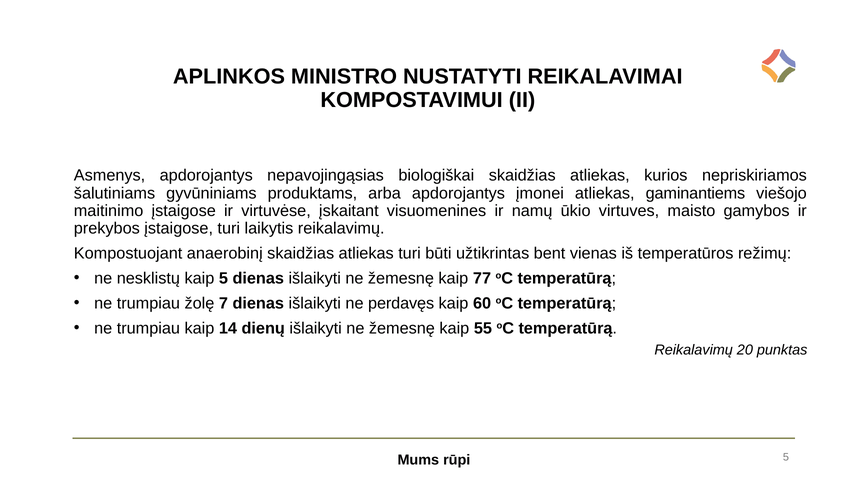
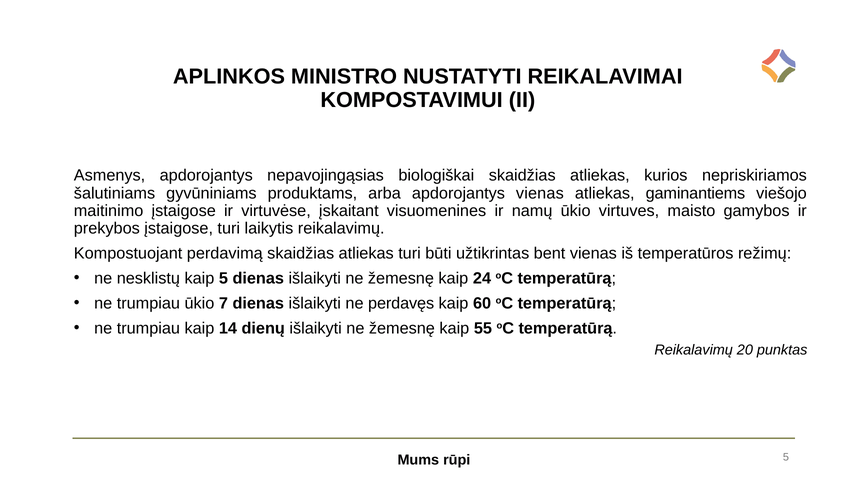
apdorojantys įmonei: įmonei -> vienas (540, 193)
anaerobinį: anaerobinį -> perdavimą (225, 254)
77: 77 -> 24 (482, 279)
trumpiau žolę: žolę -> ūkio (199, 304)
